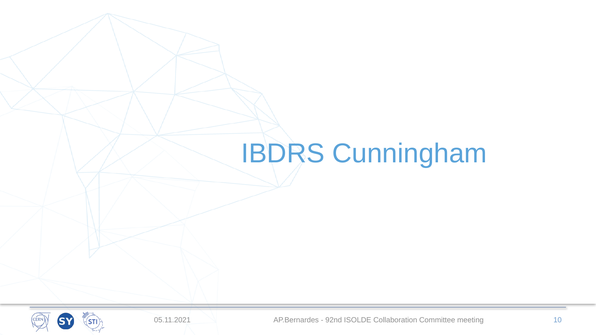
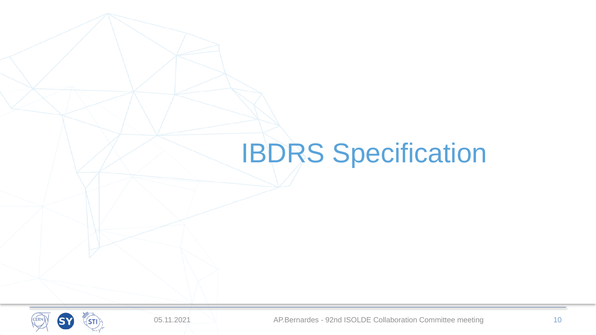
Cunningham: Cunningham -> Specification (410, 153)
